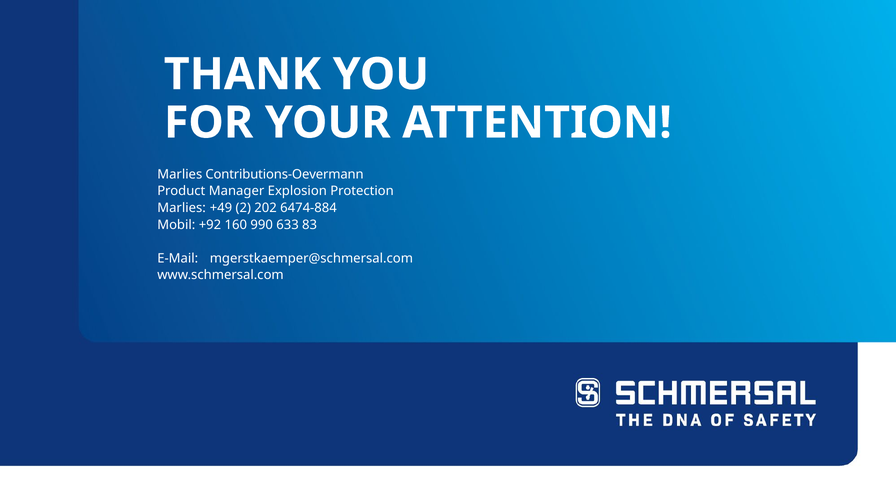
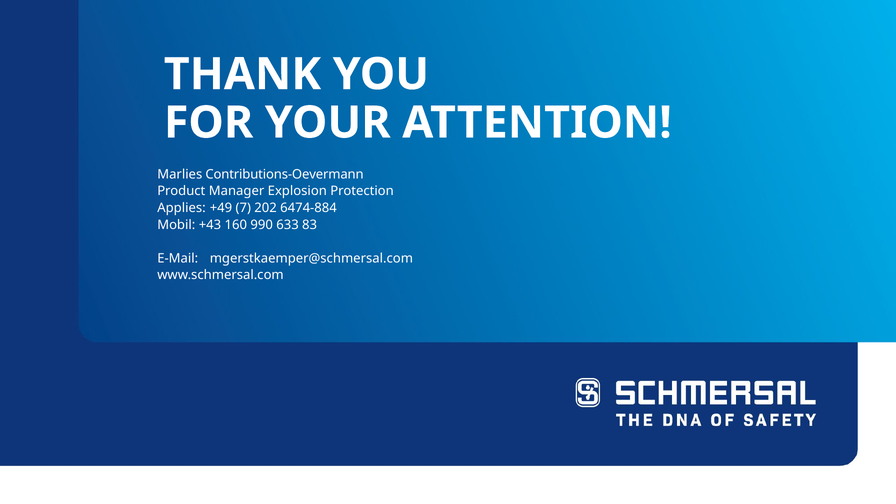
Marlies: Marlies -> Applies (182, 208)
2: 2 -> 7 (243, 208)
+92: +92 -> +43 (210, 225)
